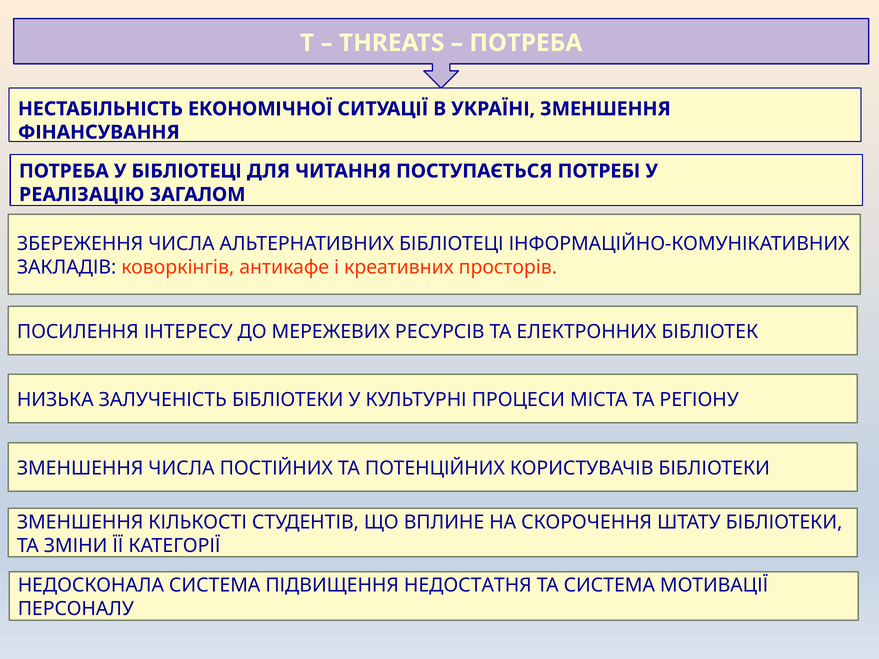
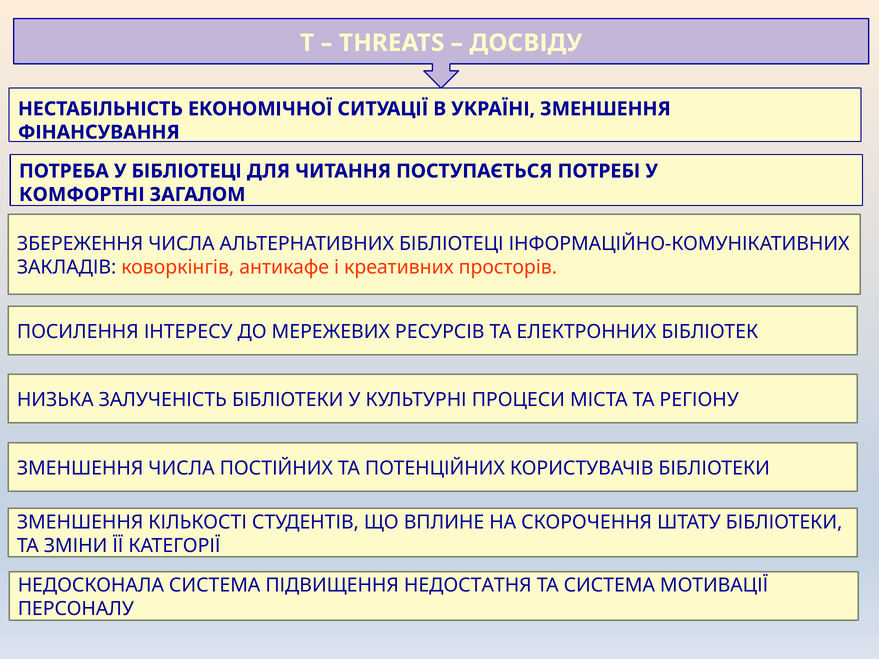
ПОТРЕБА: ПОТРЕБА -> ДОСВІДУ (526, 43)
РЕАЛІЗАЦІЮ: РЕАЛІЗАЦІЮ -> КОМФОРТНІ (82, 195)
